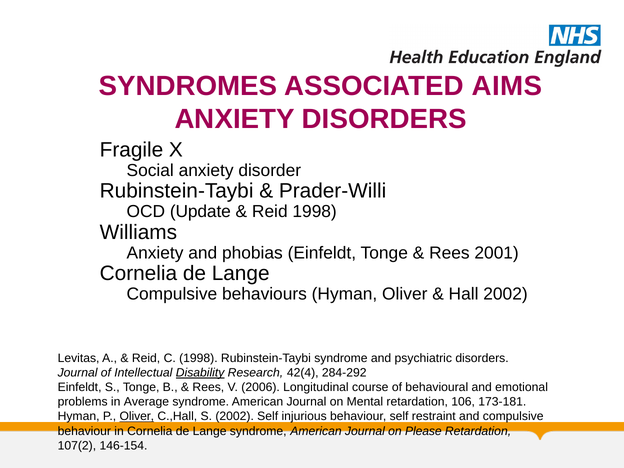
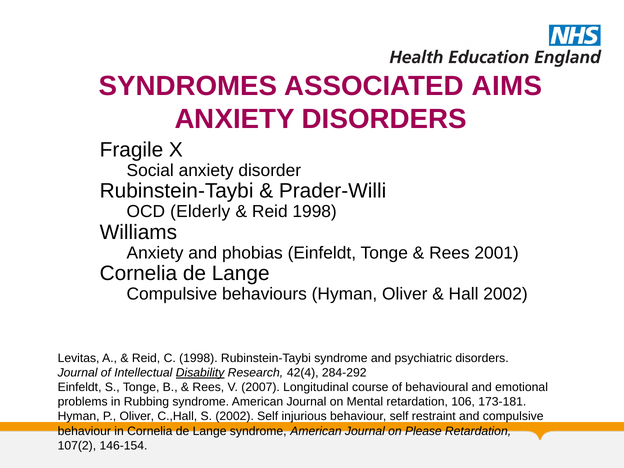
Update: Update -> Elderly (200, 212)
2006: 2006 -> 2007 (261, 387)
Average: Average -> Rubbing (146, 402)
Oliver underline: present -> none (137, 416)
